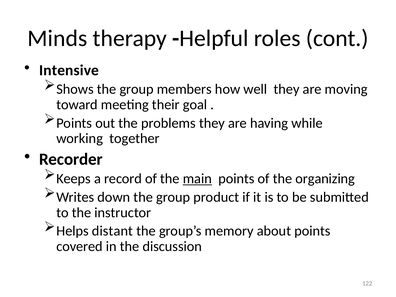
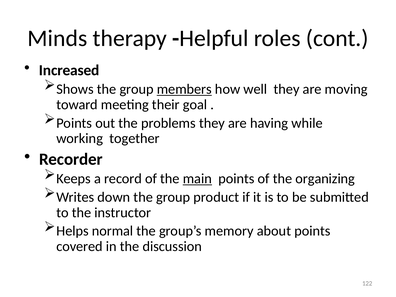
Intensive: Intensive -> Increased (69, 70)
members underline: none -> present (184, 89)
distant: distant -> normal (113, 231)
